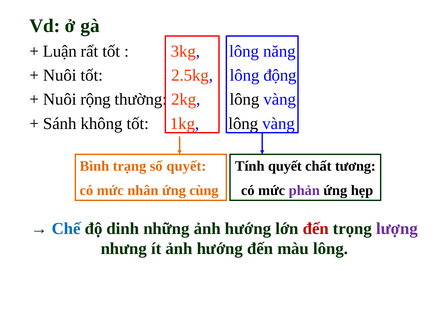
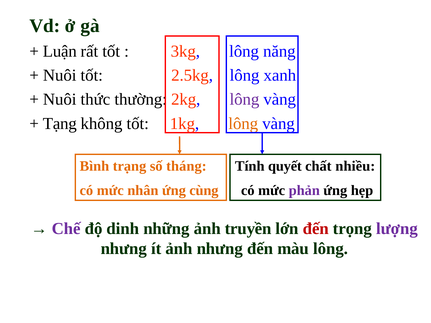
động: động -> xanh (280, 75)
rộng: rộng -> thức (95, 99)
lông colour: black -> purple (244, 99)
Sánh: Sánh -> Tạng (60, 124)
lông colour: black -> orange (243, 124)
số quyết: quyết -> tháng (186, 166)
tương: tương -> nhiều (355, 166)
Chế colour: blue -> purple (66, 229)
hướng: hướng -> truyền (248, 229)
ít ảnh hướng: hướng -> nhưng (220, 249)
